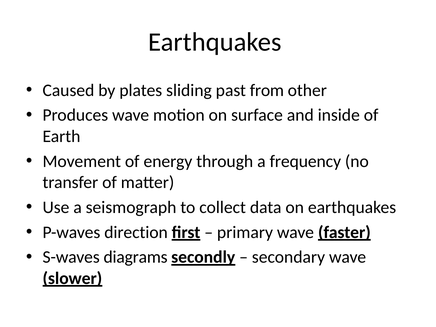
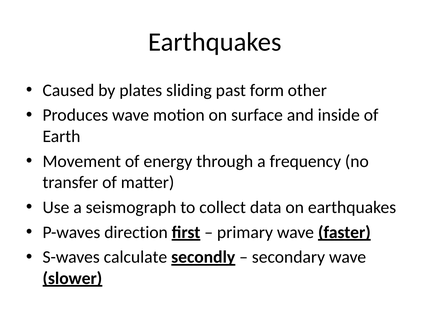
from: from -> form (267, 90)
diagrams: diagrams -> calculate (135, 257)
